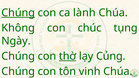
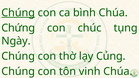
lành: lành -> bình (84, 13)
Không: Không -> Chứng (18, 28)
thờ underline: present -> none (68, 56)
